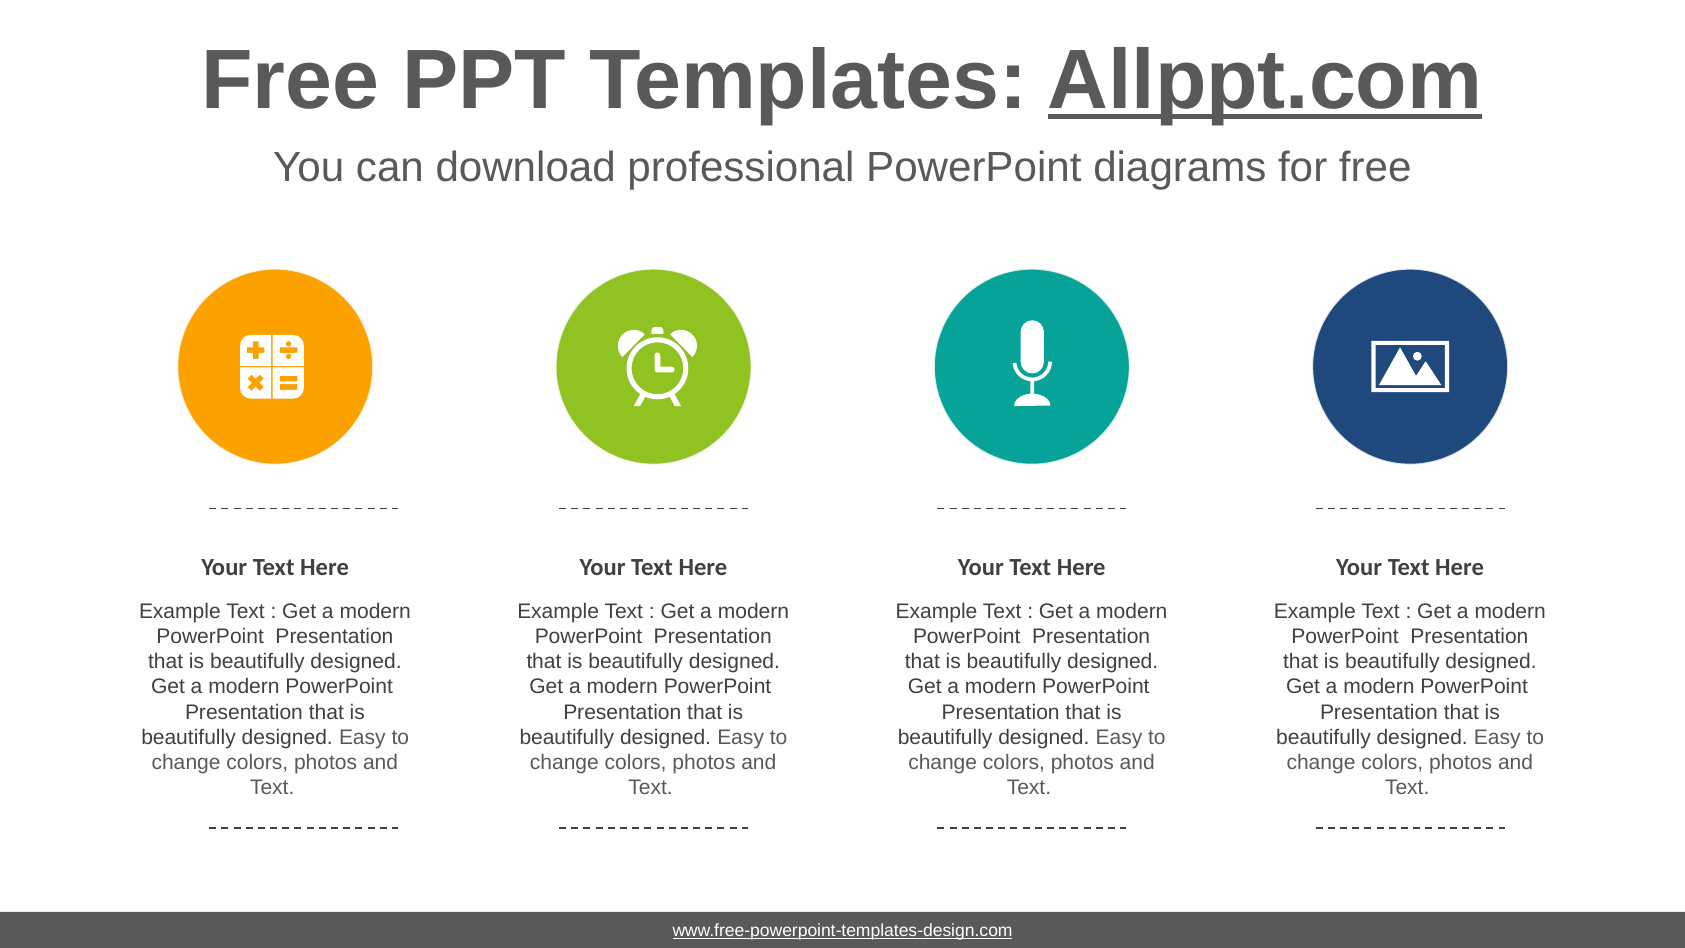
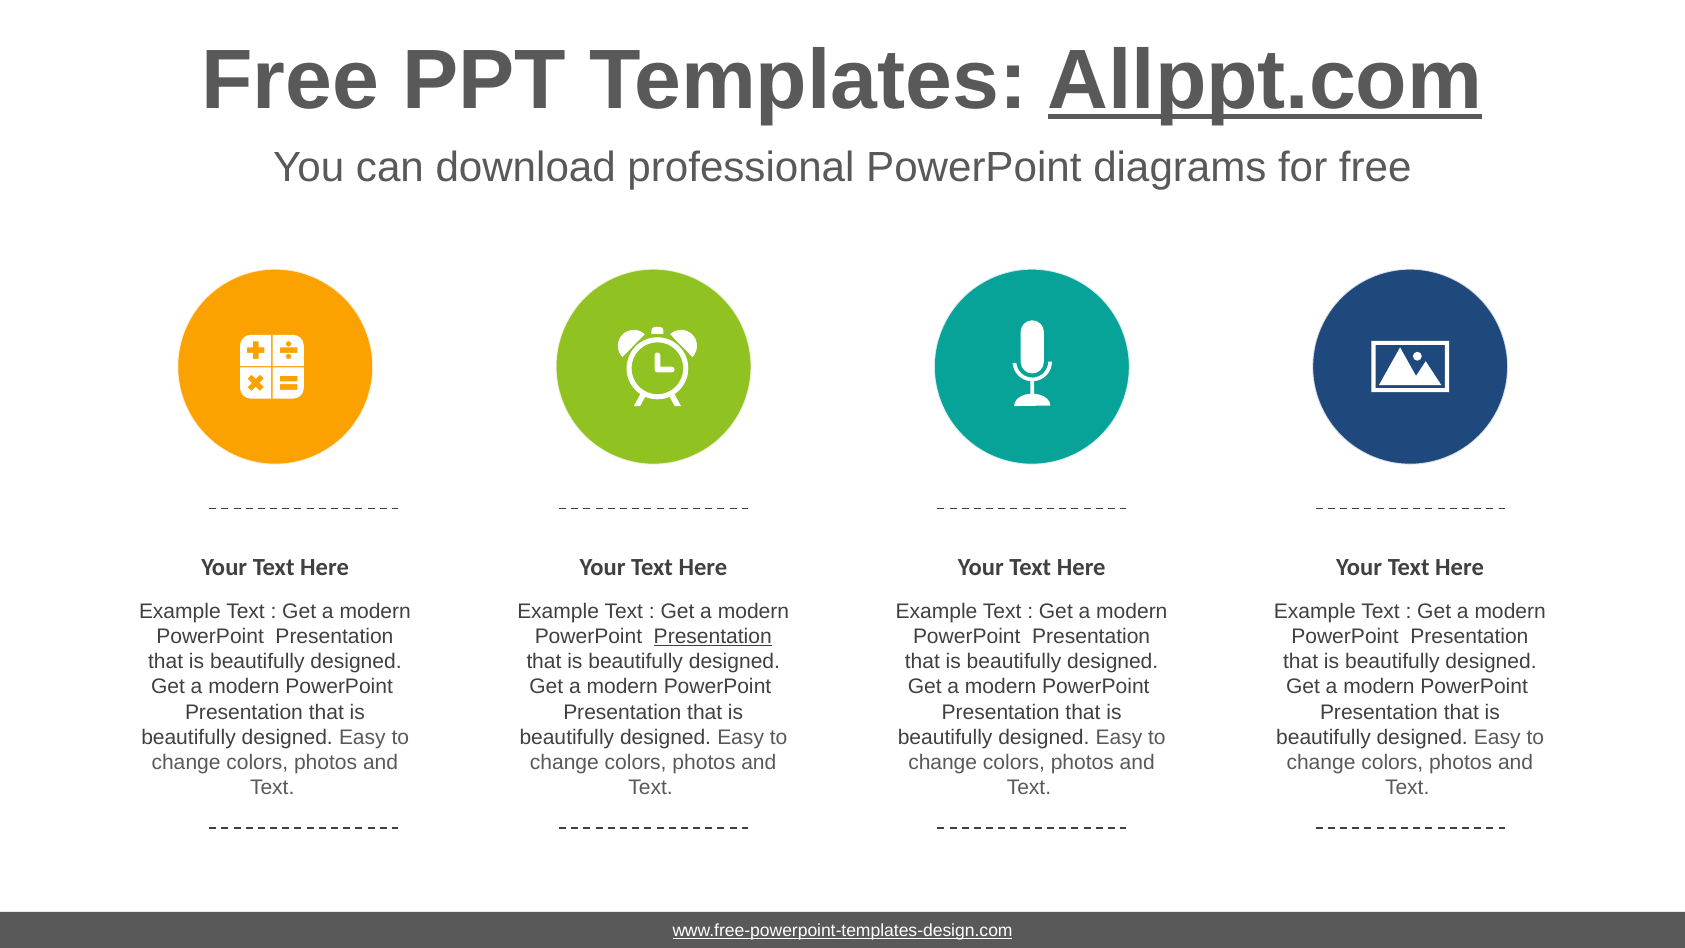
Presentation underline: none -> present (713, 636)
